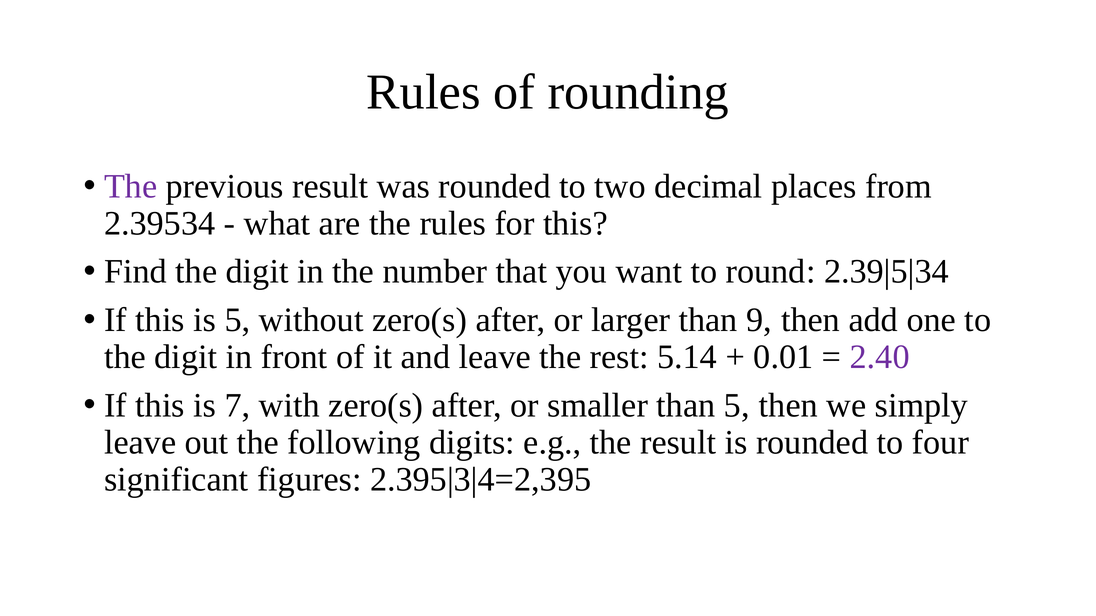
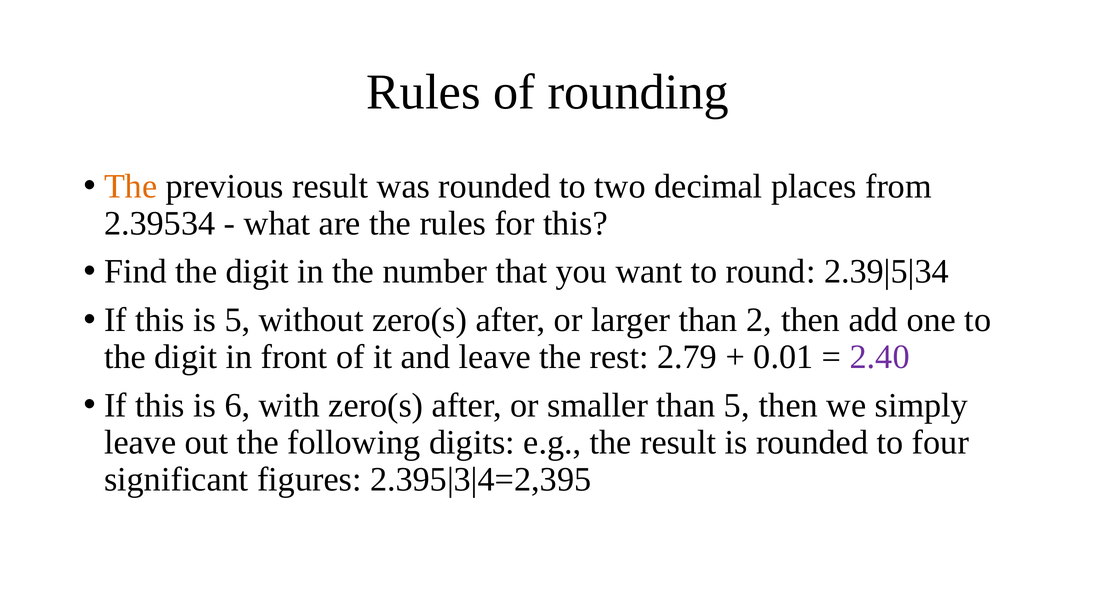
The colour: purple -> orange (131, 186)
9: 9 -> 2 (759, 320)
5.14: 5.14 -> 2.79 (687, 357)
7: 7 -> 6 (238, 406)
